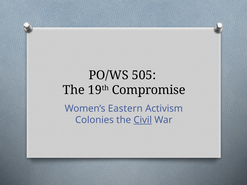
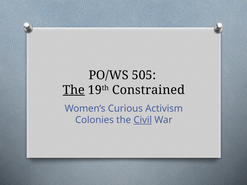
The underline: none -> present (74, 90)
Compromise: Compromise -> Constrained (148, 90)
Eastern: Eastern -> Curious (125, 109)
